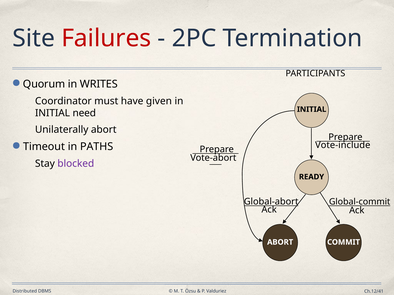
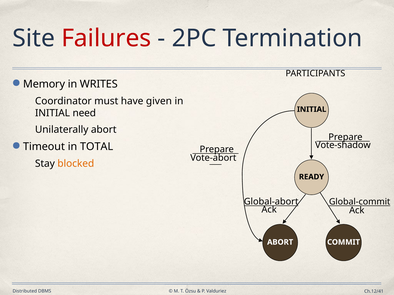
Quorum: Quorum -> Memory (44, 84)
PATHS: PATHS -> TOTAL (97, 147)
Vote-include: Vote-include -> Vote-shadow (343, 145)
blocked colour: purple -> orange (76, 164)
